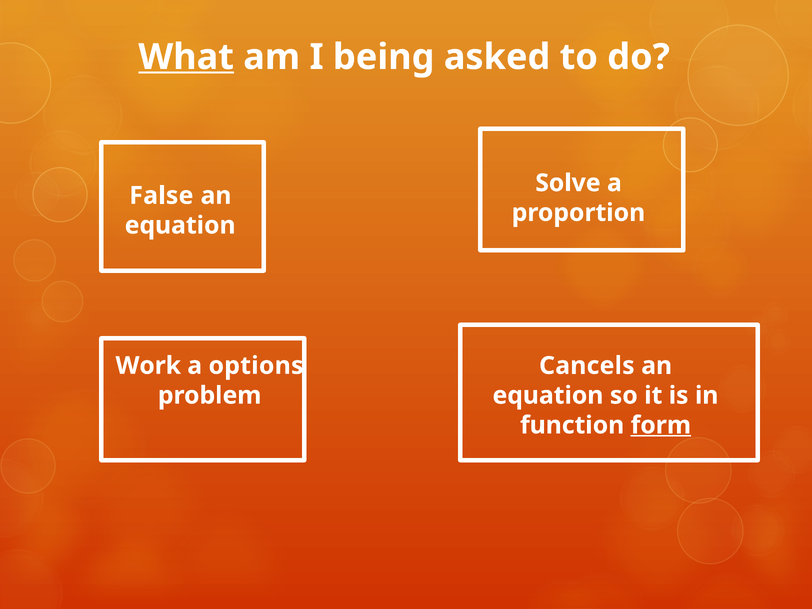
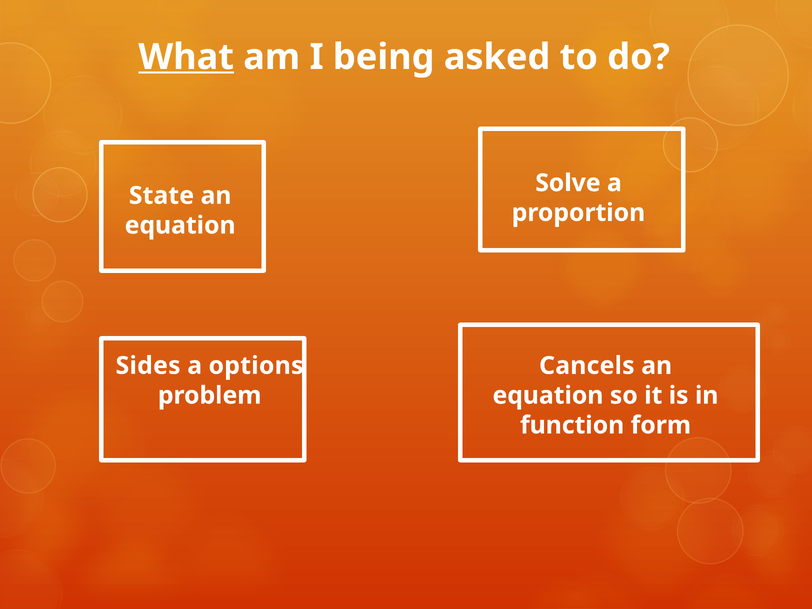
False: False -> State (161, 196)
Work: Work -> Sides (148, 366)
form underline: present -> none (661, 425)
